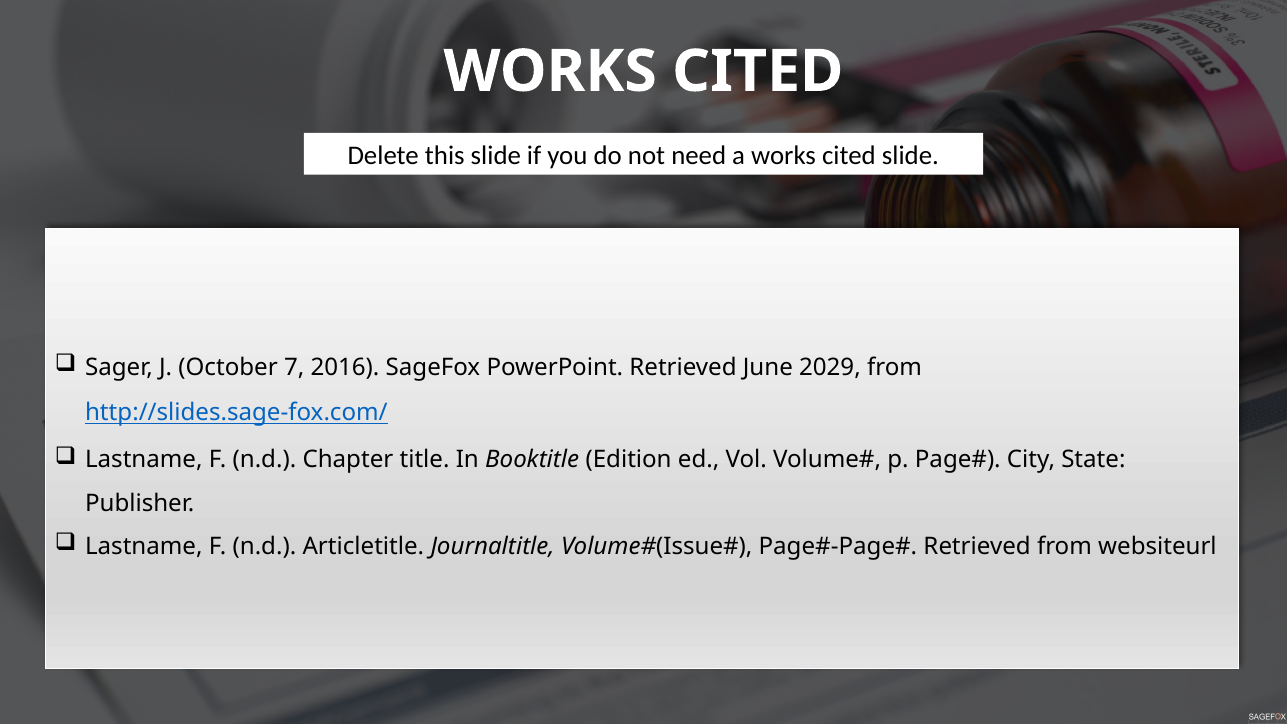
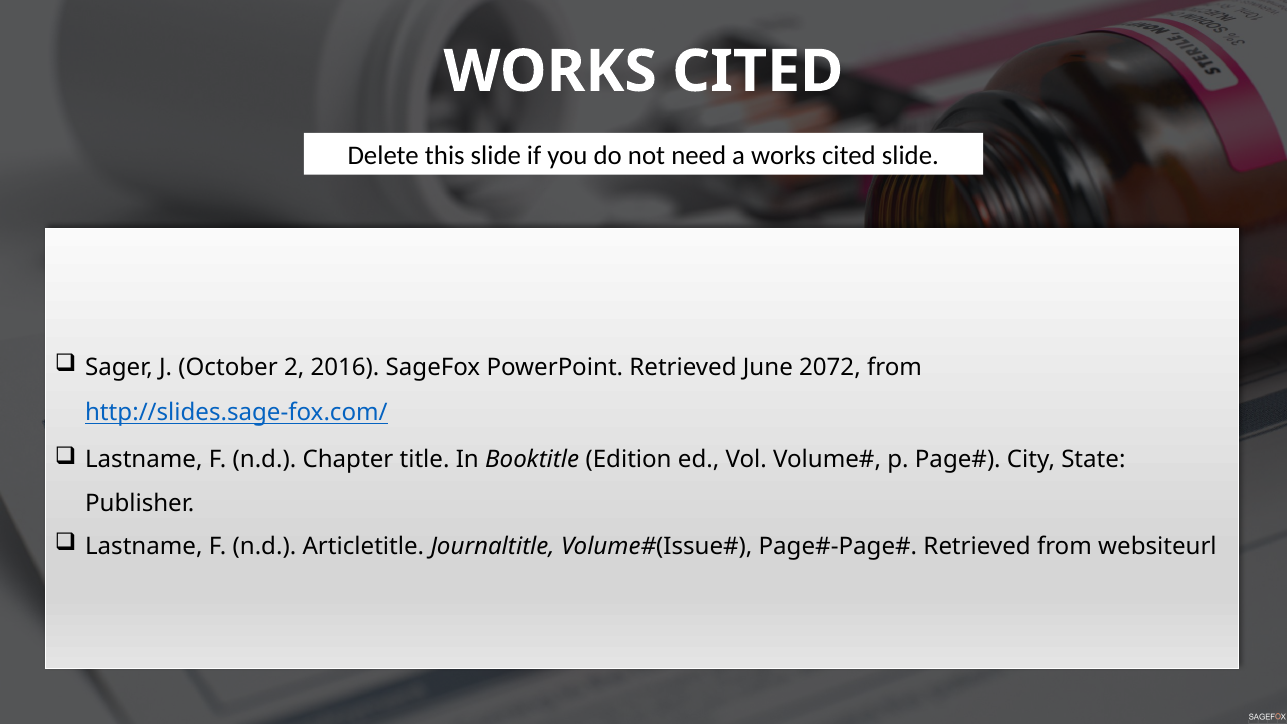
7: 7 -> 2 (294, 367)
2029: 2029 -> 2072 (830, 367)
